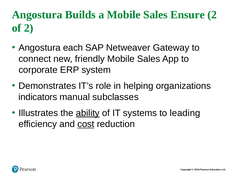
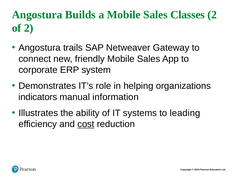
Ensure: Ensure -> Classes (188, 15)
each: each -> trails (73, 48)
subclasses: subclasses -> information (116, 97)
ability underline: present -> none (88, 113)
